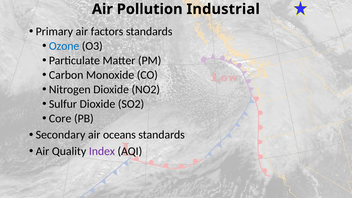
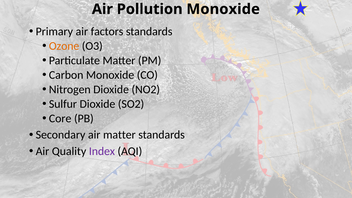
Pollution Industrial: Industrial -> Monoxide (223, 9)
Ozone colour: blue -> orange (64, 46)
air oceans: oceans -> matter (119, 135)
